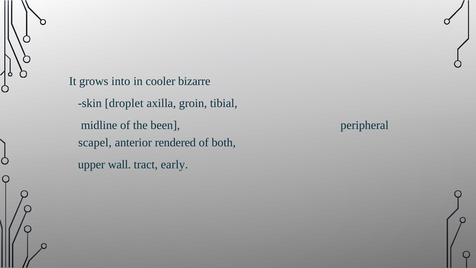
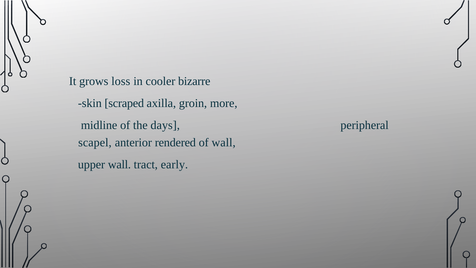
into: into -> loss (121, 81)
droplet: droplet -> scraped (124, 103)
tibial: tibial -> more (224, 103)
been: been -> days (165, 125)
of both: both -> wall (224, 142)
